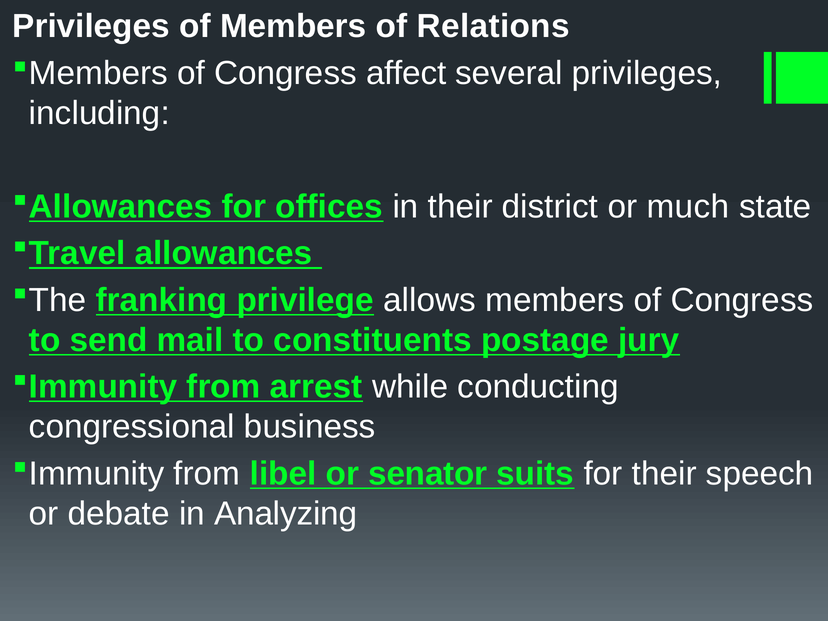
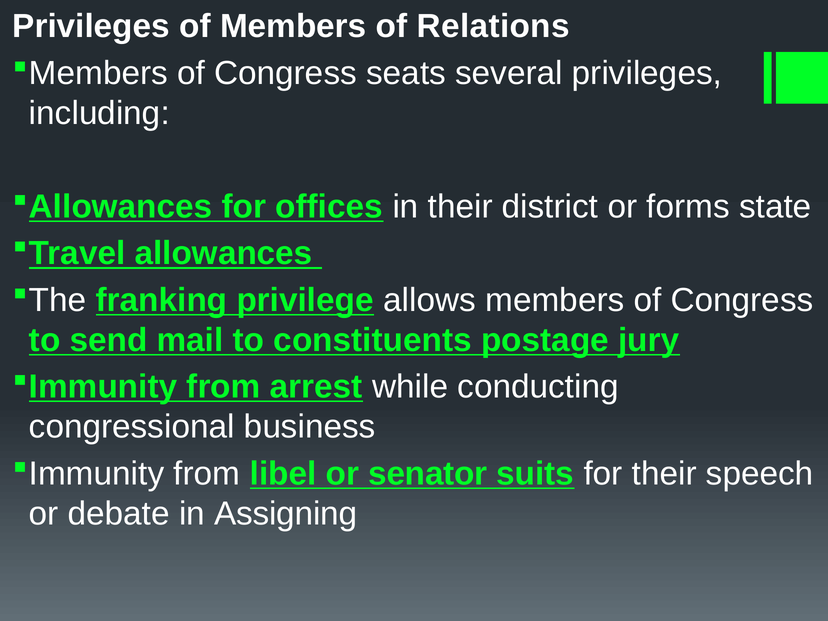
affect: affect -> seats (406, 73)
much: much -> forms (688, 207)
Analyzing: Analyzing -> Assigning (286, 514)
